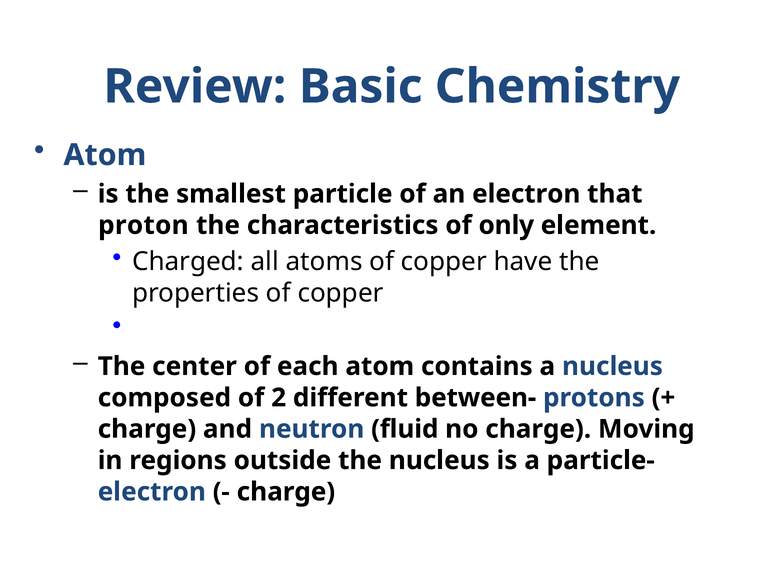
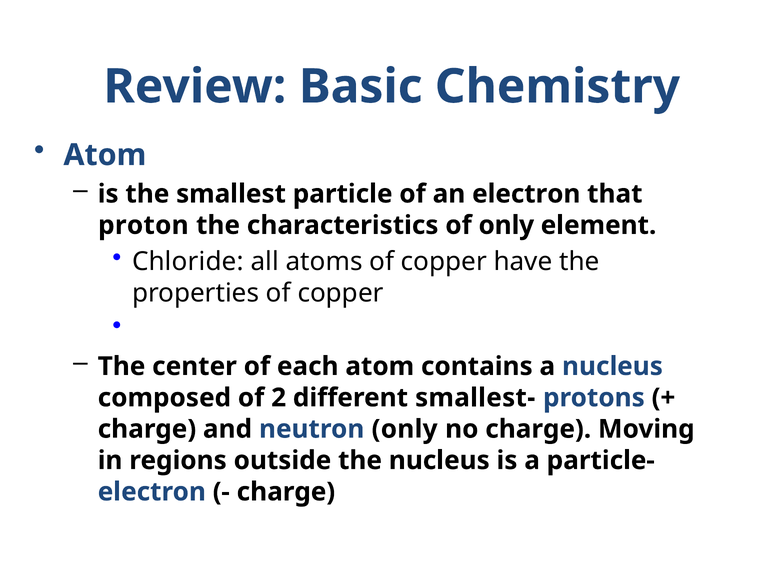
Charged: Charged -> Chloride (188, 262)
between-: between- -> smallest- (475, 398)
neutron fluid: fluid -> only (405, 429)
